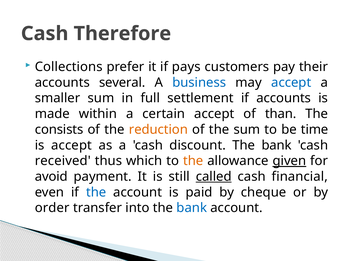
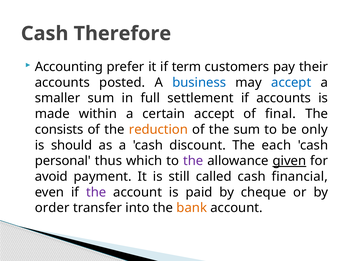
Collections: Collections -> Accounting (69, 67)
pays: pays -> term (186, 67)
several: several -> posted (122, 83)
than: than -> final (281, 114)
time: time -> only (315, 130)
is accept: accept -> should (72, 146)
discount The bank: bank -> each (276, 146)
received: received -> personal (63, 161)
the colour: orange -> purple (193, 161)
called underline: present -> none (214, 177)
the colour: blue -> purple (96, 193)
bank colour: blue -> orange (192, 209)
